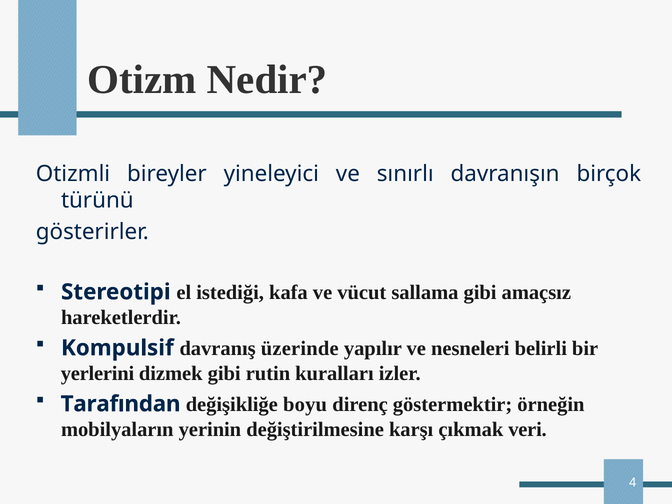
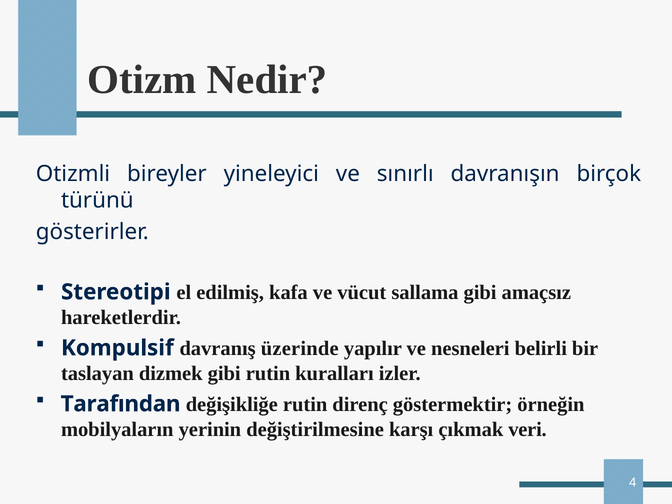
istediği: istediği -> edilmiş (230, 293)
yerlerini: yerlerini -> taslayan (97, 374)
değişikliğe boyu: boyu -> rutin (305, 405)
